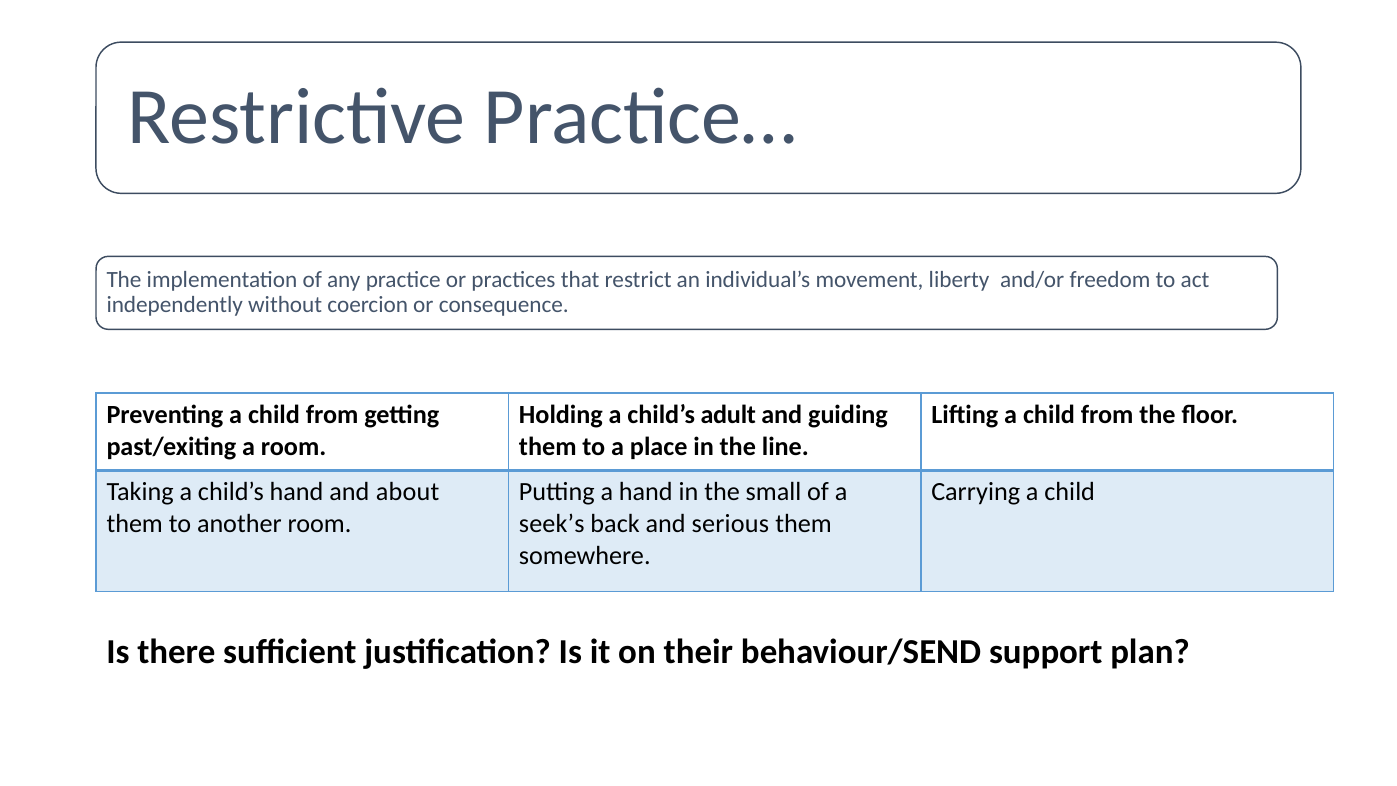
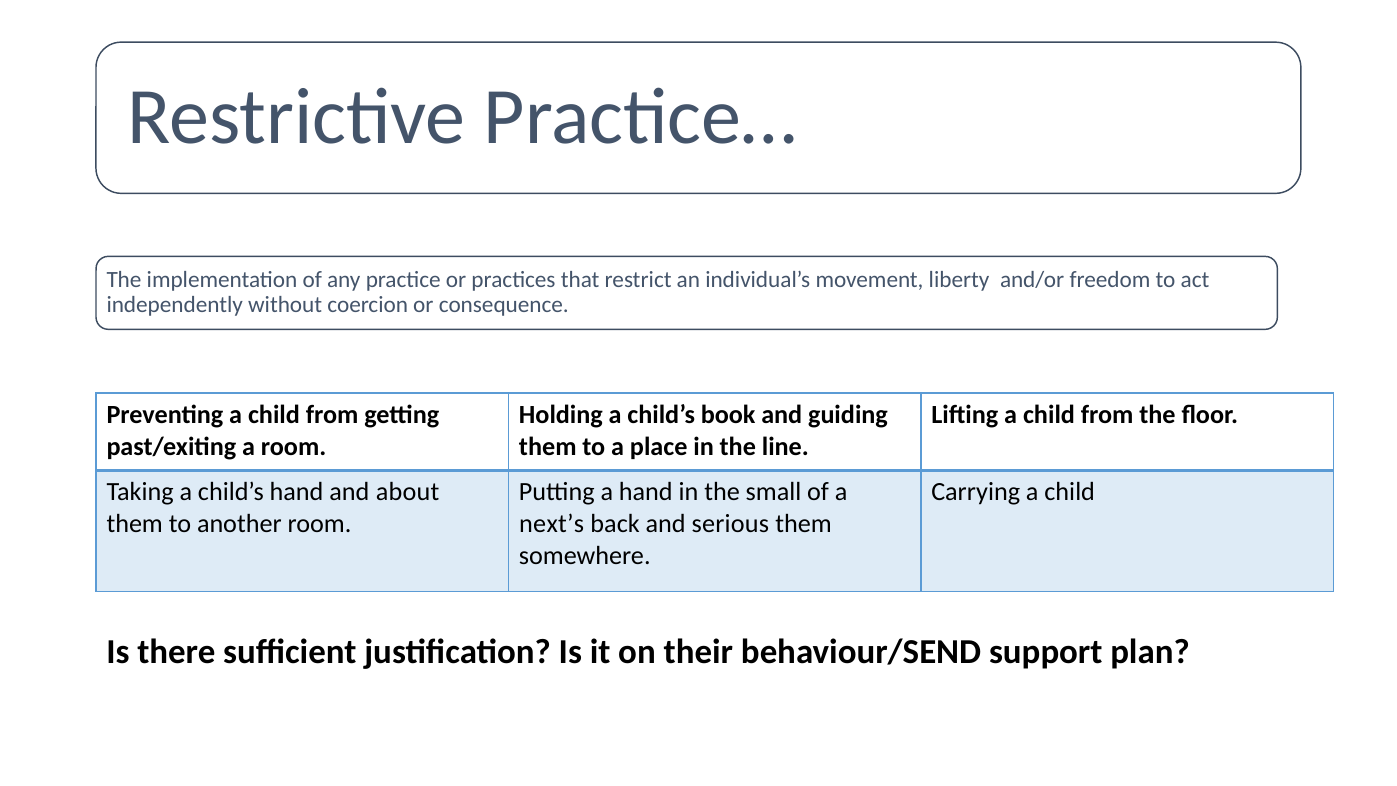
adult: adult -> book (728, 414)
seek’s: seek’s -> next’s (552, 524)
